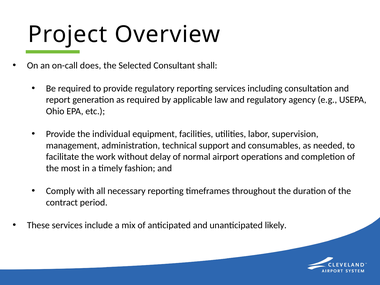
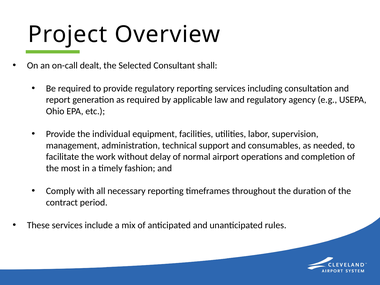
does: does -> dealt (91, 66)
likely: likely -> rules (276, 225)
